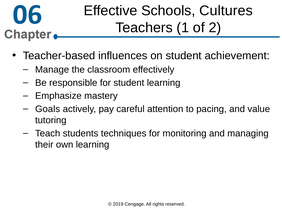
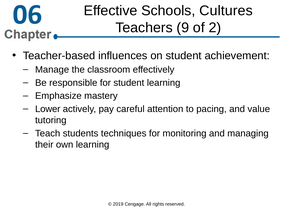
1: 1 -> 9 (183, 28)
Goals: Goals -> Lower (48, 109)
